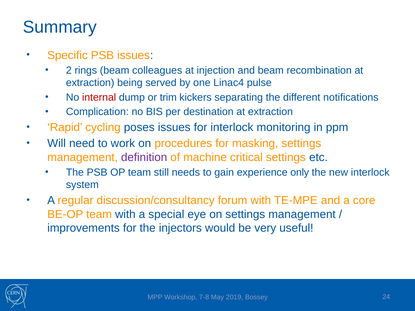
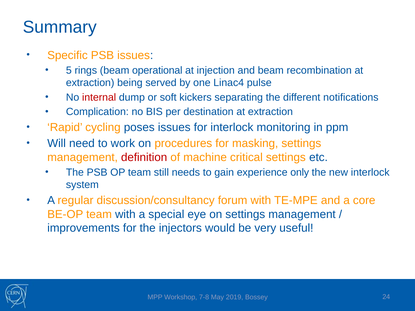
2: 2 -> 5 (69, 70)
colleagues: colleagues -> operational (157, 70)
trim: trim -> soft (168, 97)
definition colour: purple -> red (144, 157)
